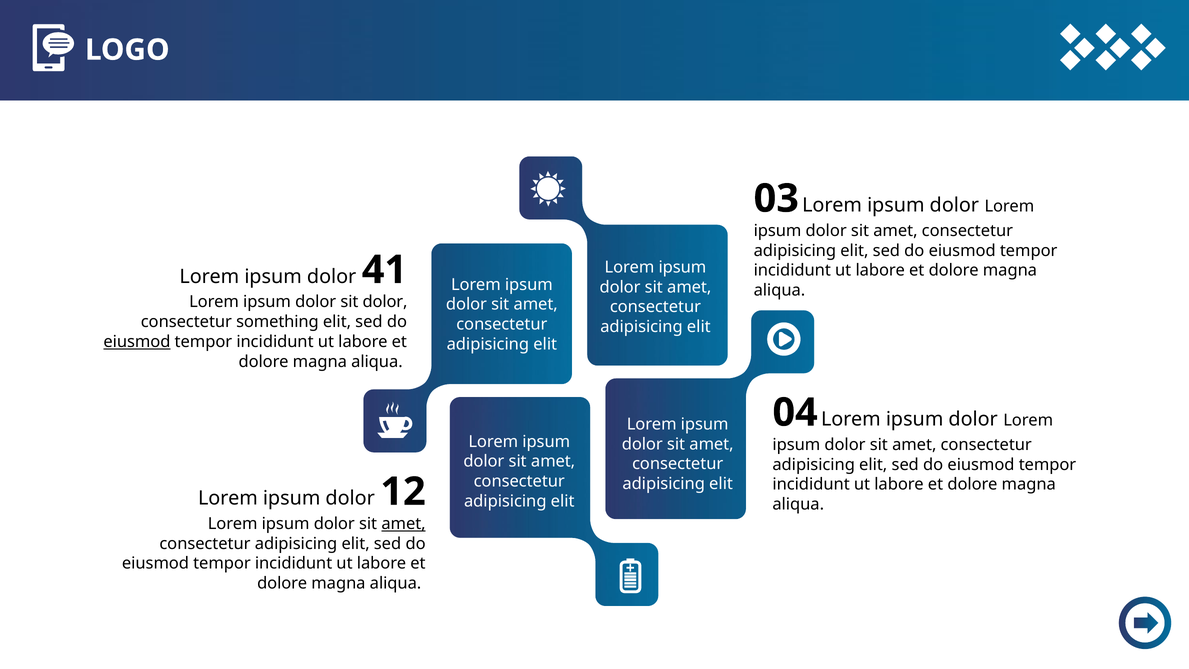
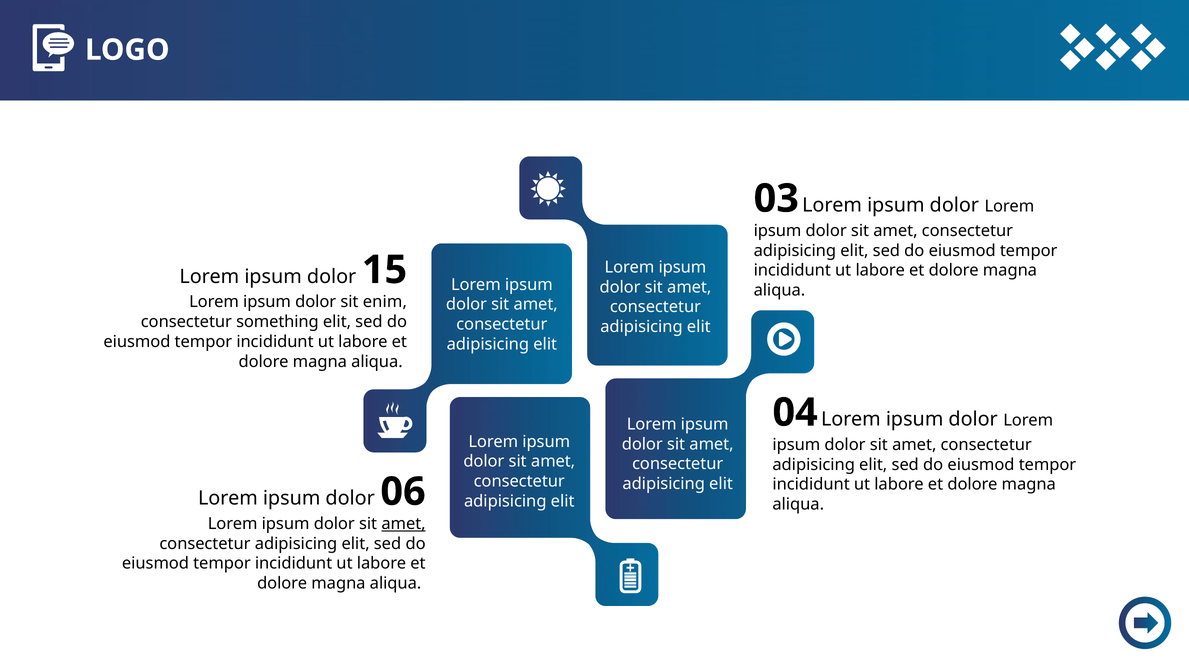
41: 41 -> 15 (384, 270)
sit dolor: dolor -> enim (385, 302)
eiusmod underline: present -> none (137, 342)
12: 12 -> 06 (403, 492)
